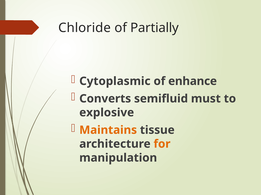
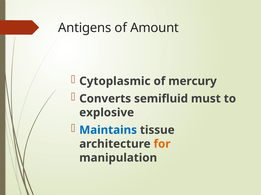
Chloride: Chloride -> Antigens (85, 28)
Partially: Partially -> Amount (155, 28)
enhance: enhance -> mercury (193, 81)
Maintains colour: orange -> blue (108, 131)
